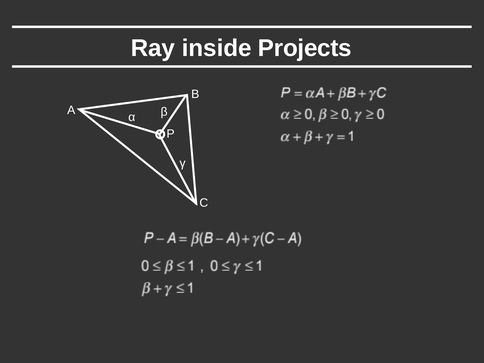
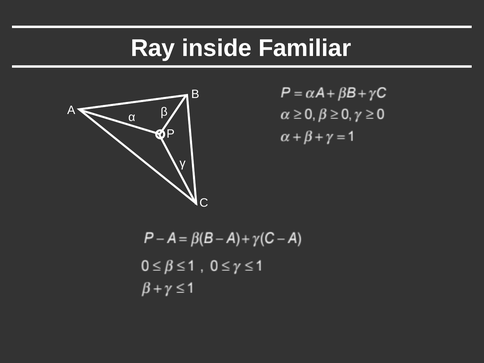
Projects: Projects -> Familiar (305, 48)
